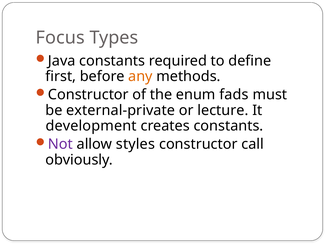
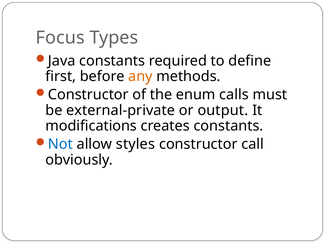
fads: fads -> calls (234, 95)
lecture: lecture -> output (223, 110)
development: development -> modifications (91, 126)
Not colour: purple -> blue (60, 144)
